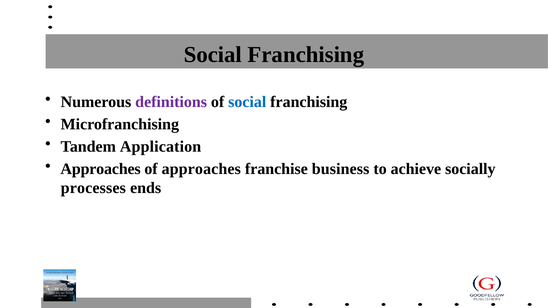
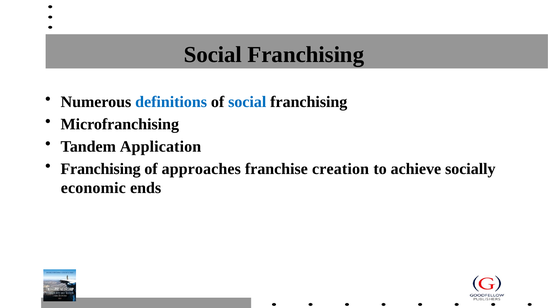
definitions colour: purple -> blue (171, 102)
Approaches: Approaches -> Franchising (101, 169)
business: business -> creation (341, 169)
processes: processes -> economic (93, 188)
